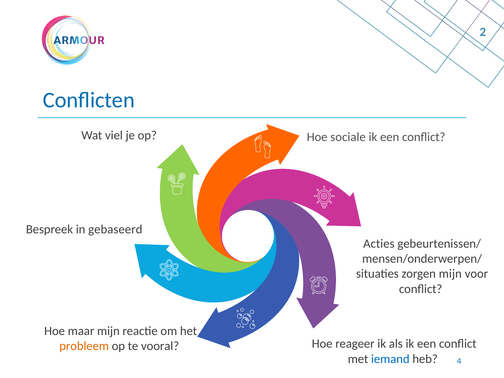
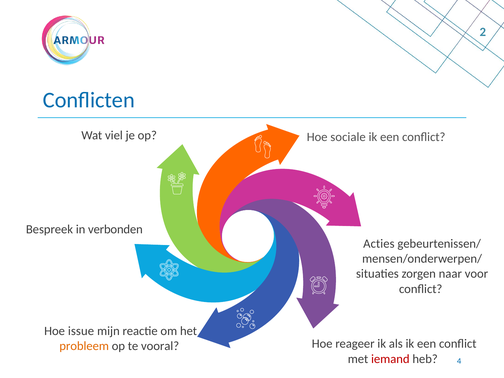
gebaseerd: gebaseerd -> verbonden (115, 229)
zorgen mijn: mijn -> naar (450, 274)
maar: maar -> issue (81, 331)
iemand colour: blue -> red (390, 359)
